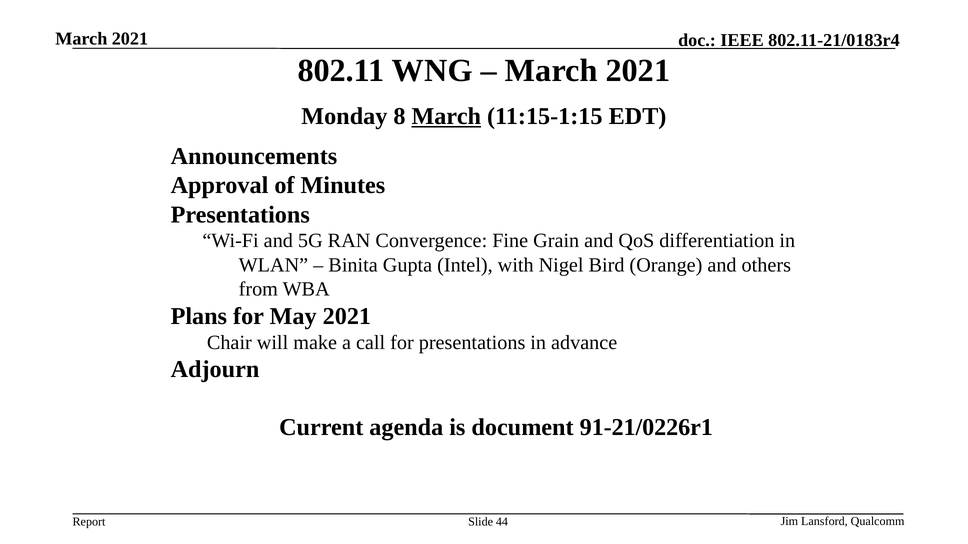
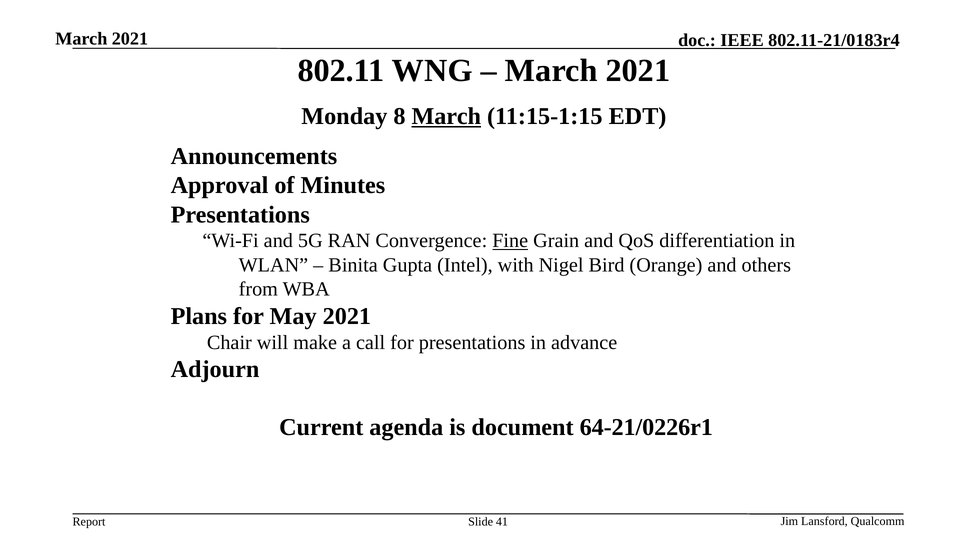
Fine underline: none -> present (510, 241)
91-21/0226r1: 91-21/0226r1 -> 64-21/0226r1 (646, 428)
44: 44 -> 41 (502, 522)
